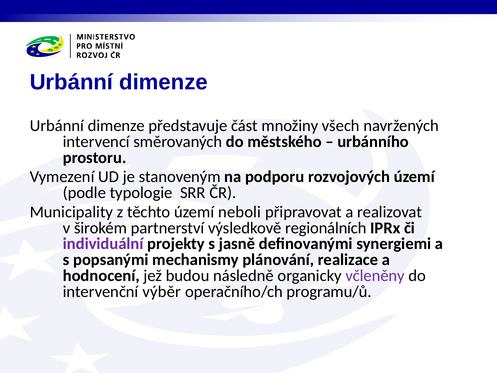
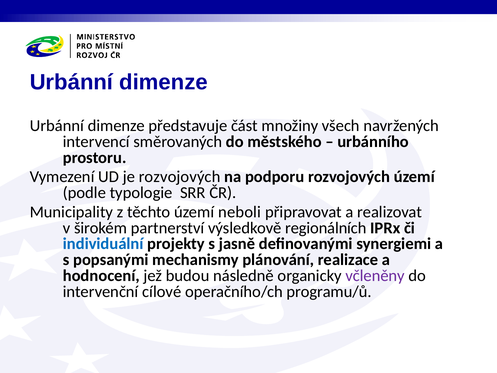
je stanoveným: stanoveným -> rozvojových (180, 177)
individuální colour: purple -> blue (103, 244)
výběr: výběr -> cílové (162, 291)
